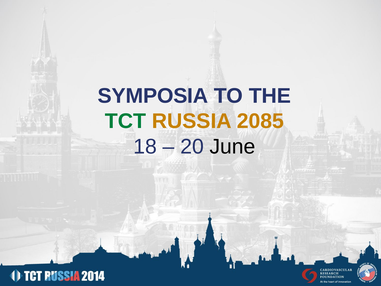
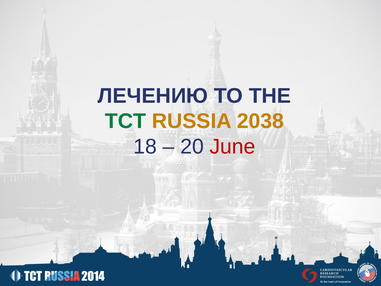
SYMPOSIA: SYMPOSIA -> ЛЕЧЕНИЮ (153, 96)
2085: 2085 -> 2038 (260, 121)
June colour: black -> red (233, 147)
